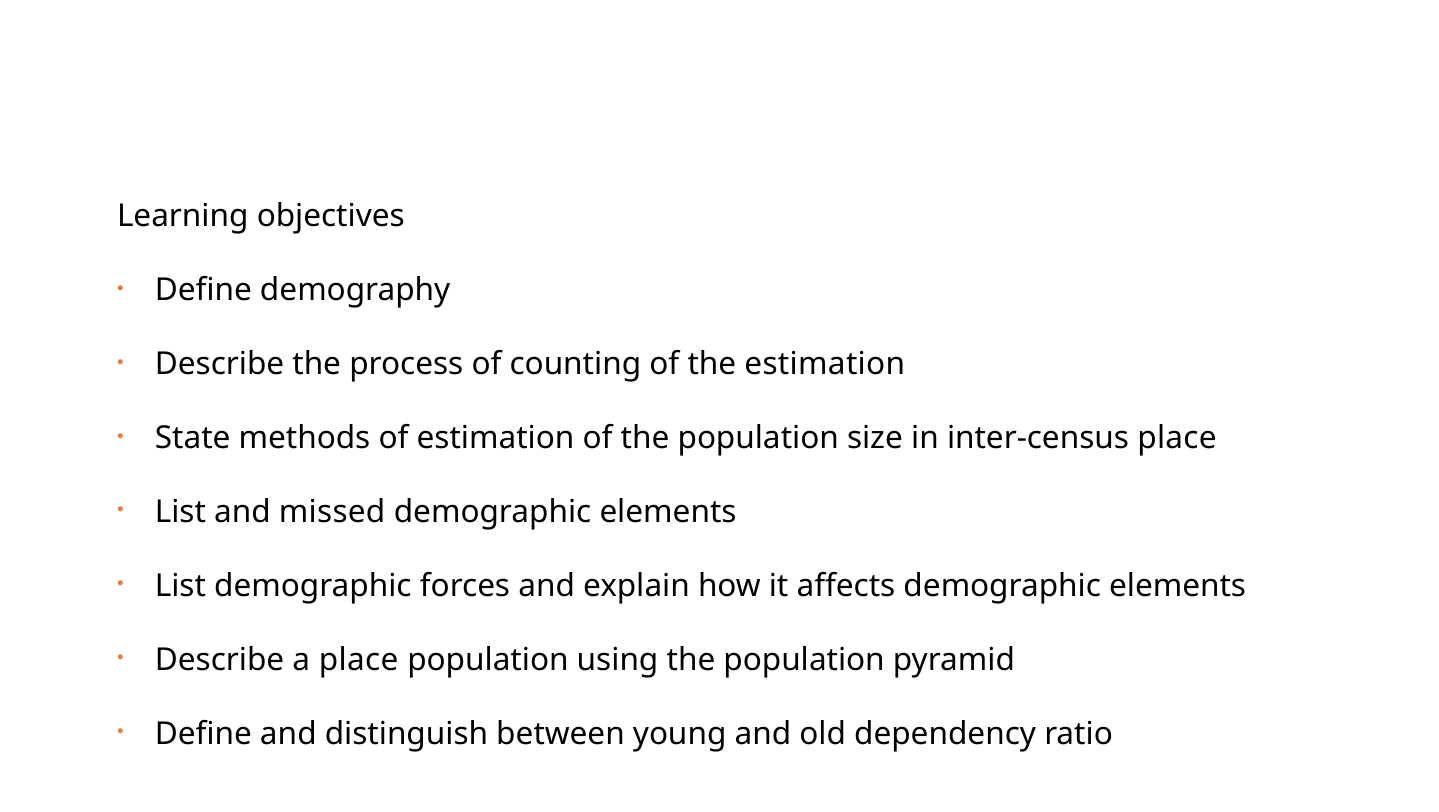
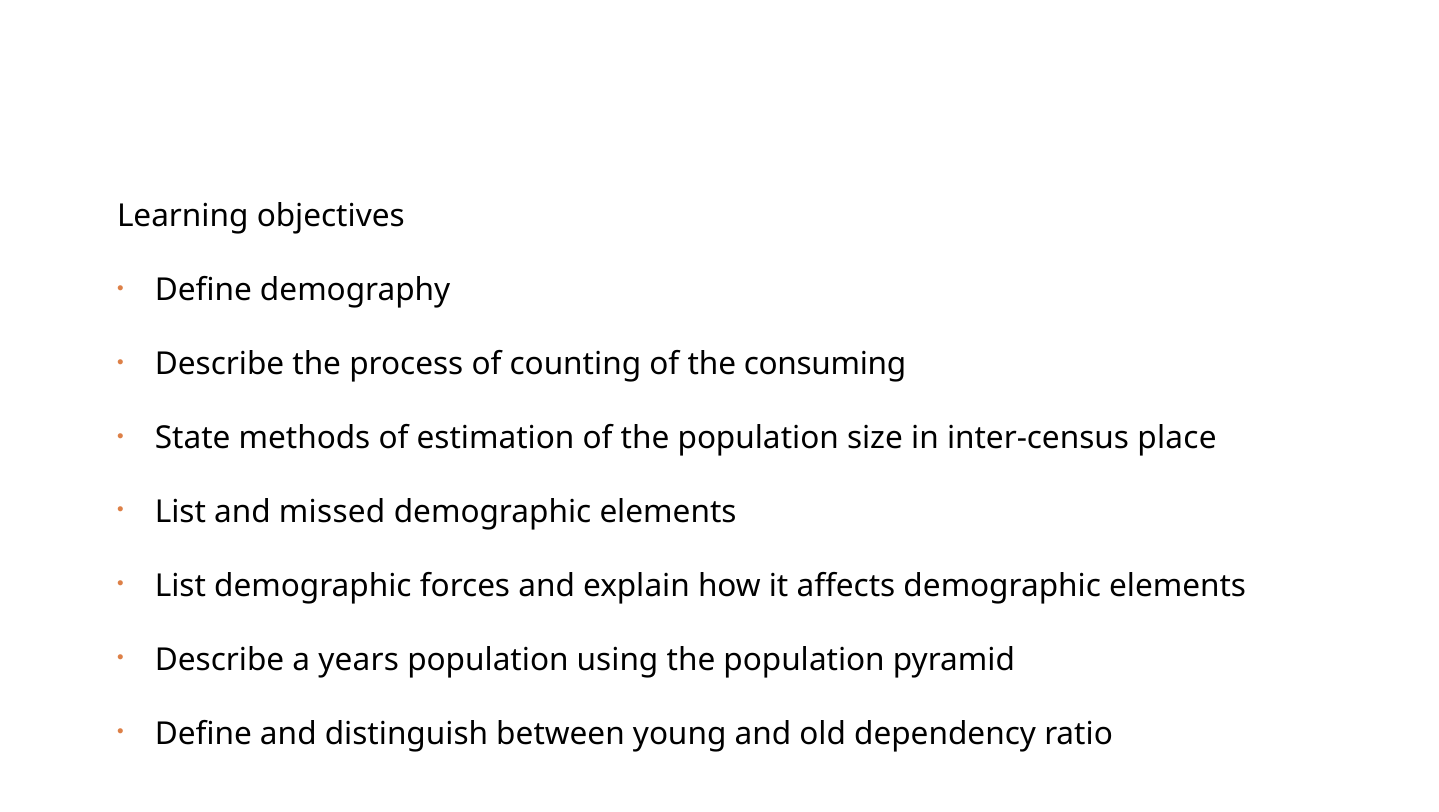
the estimation: estimation -> consuming (825, 364)
a place: place -> years (359, 659)
